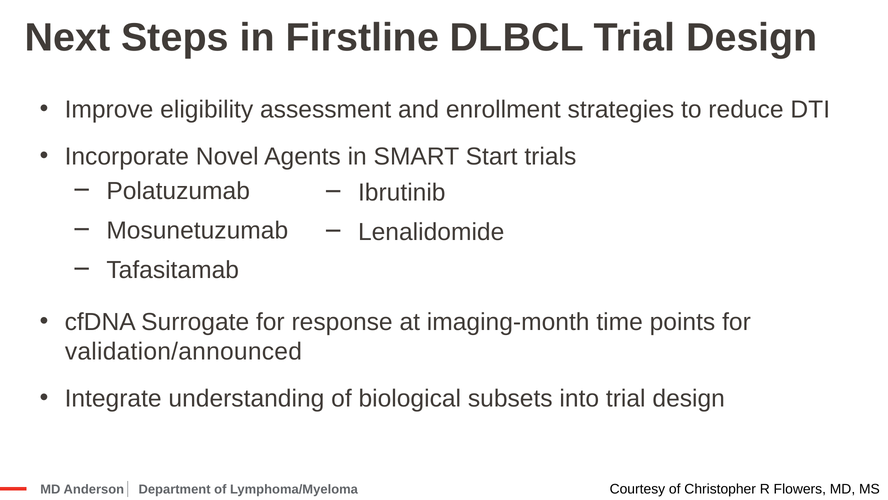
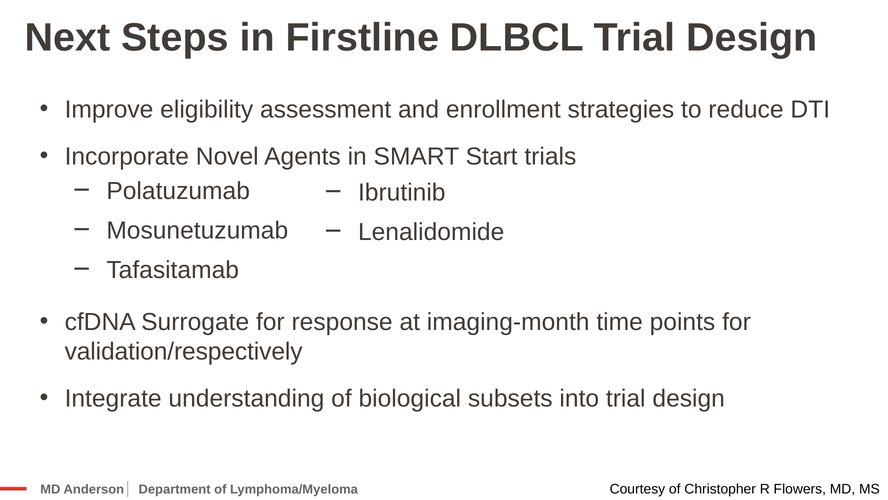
validation/announced: validation/announced -> validation/respectively (184, 351)
